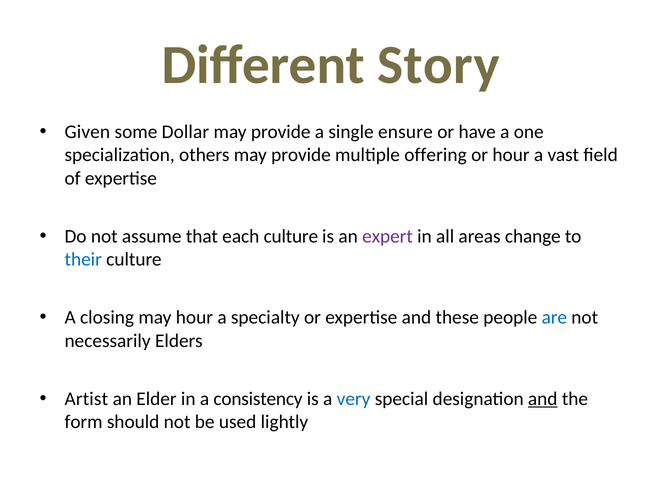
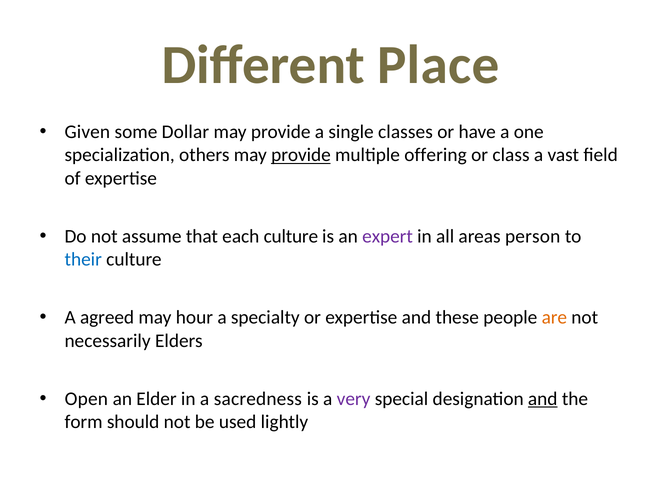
Story: Story -> Place (438, 65)
ensure: ensure -> classes (405, 132)
provide underline: none -> present (301, 155)
or hour: hour -> class (511, 155)
change: change -> person (533, 237)
closing: closing -> agreed (107, 318)
are colour: blue -> orange (554, 318)
Artist: Artist -> Open (86, 399)
consistency: consistency -> sacredness (258, 399)
very colour: blue -> purple (354, 399)
